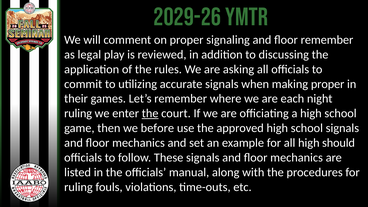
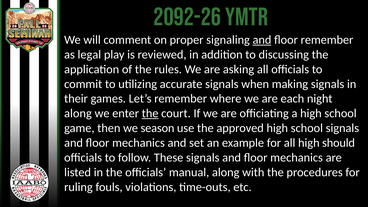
2029-26: 2029-26 -> 2092-26 (187, 17)
and underline: none -> present (262, 40)
making proper: proper -> signals (328, 84)
ruling: ruling -> along (78, 113)
before: before -> season (158, 128)
